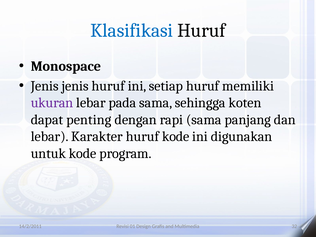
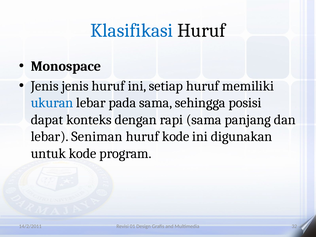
ukuran colour: purple -> blue (52, 103)
koten: koten -> posisi (245, 103)
penting: penting -> konteks (89, 120)
Karakter: Karakter -> Seniman (97, 137)
